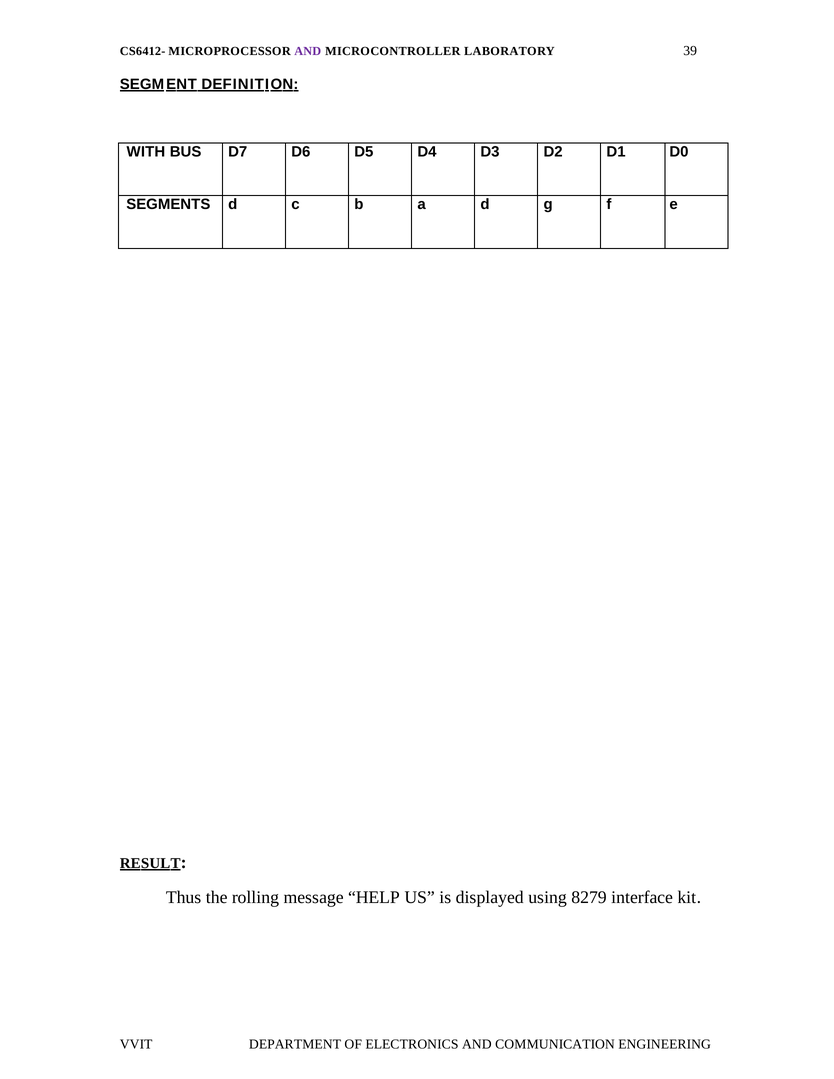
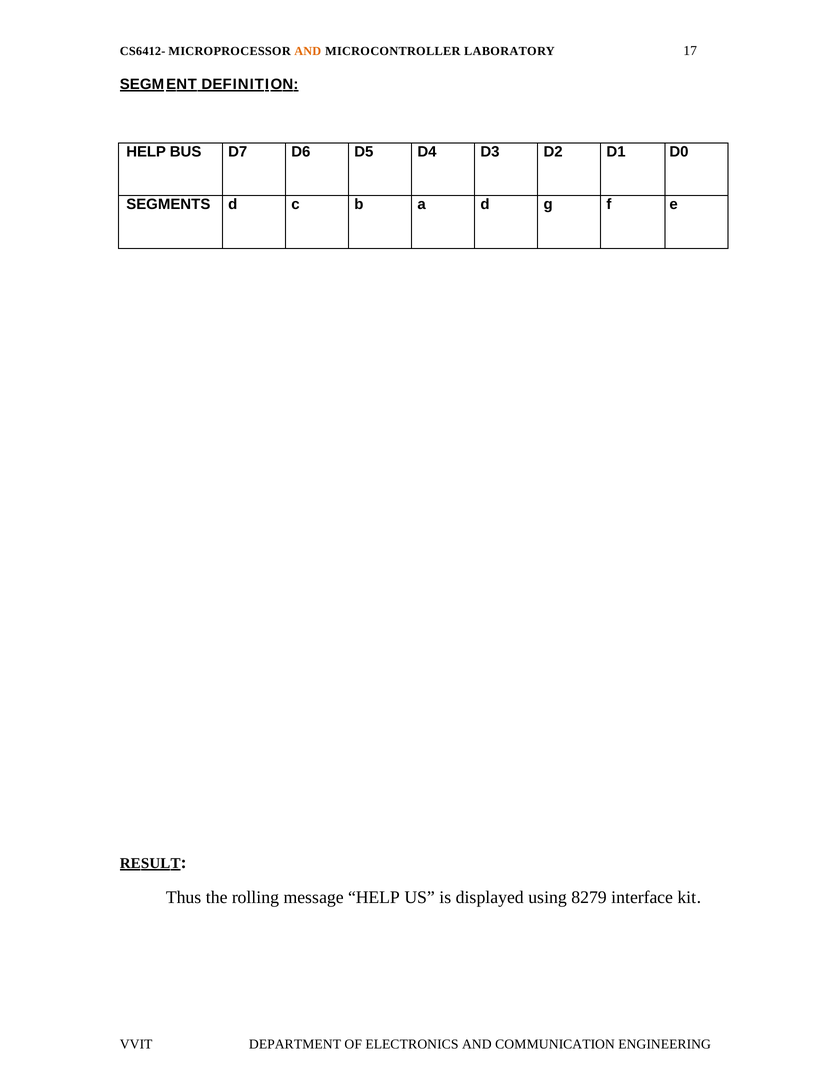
AND colour: purple -> orange (308, 51)
39: 39 -> 17 (690, 51)
WITH: WITH -> HELP (146, 152)
